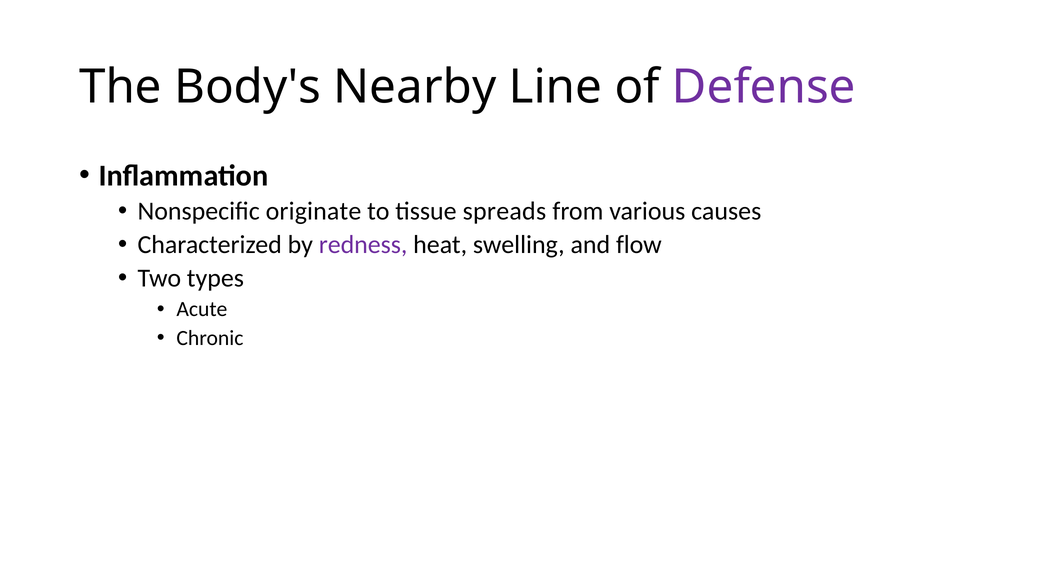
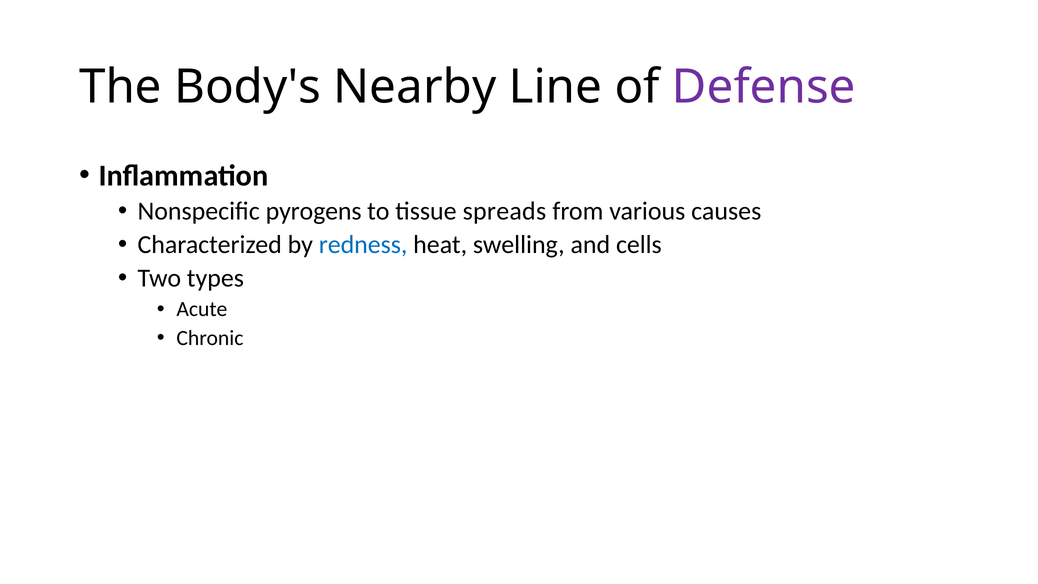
originate: originate -> pyrogens (314, 211)
redness colour: purple -> blue (363, 245)
flow: flow -> cells (639, 245)
